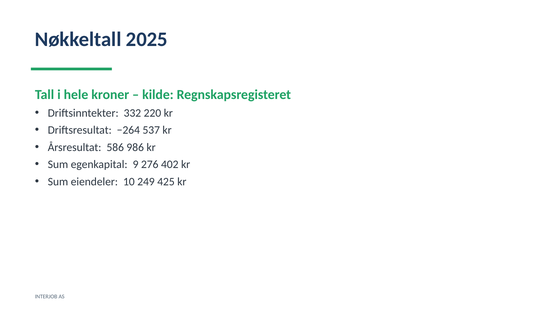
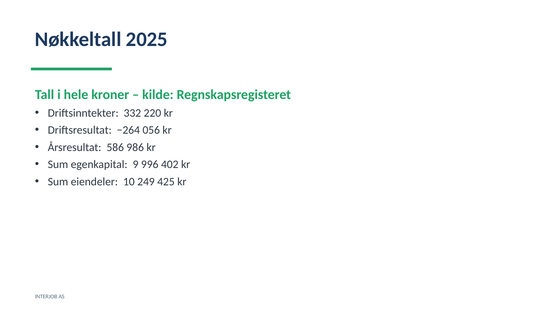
537: 537 -> 056 (151, 130)
276: 276 -> 996 (150, 164)
